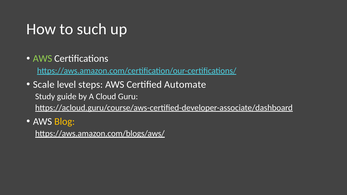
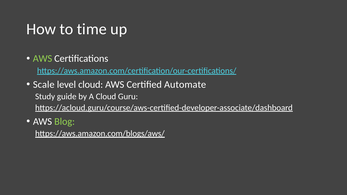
such: such -> time (92, 29)
level steps: steps -> cloud (91, 85)
Blog colour: yellow -> light green (65, 122)
